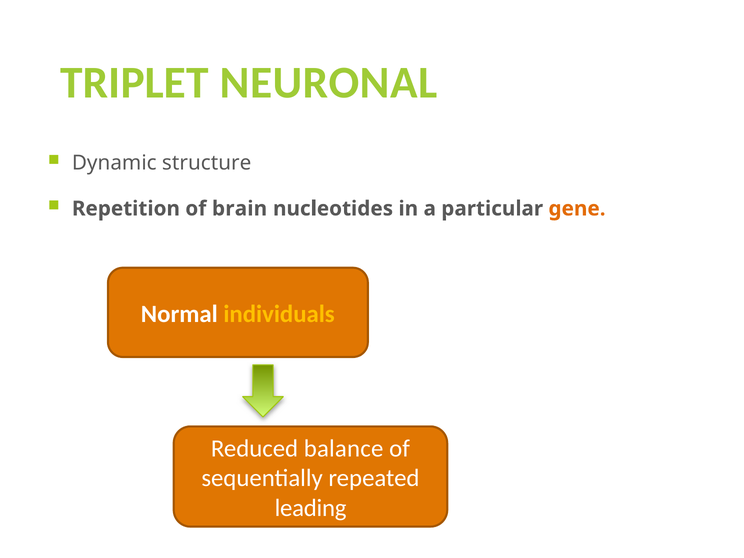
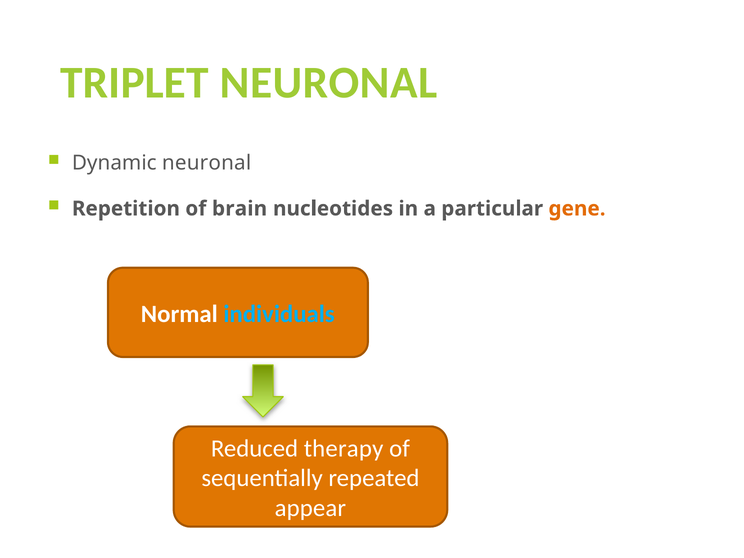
Dynamic structure: structure -> neuronal (207, 163)
individuals colour: yellow -> light blue (279, 314)
balance: balance -> therapy (344, 448)
leading: leading -> appear (310, 508)
